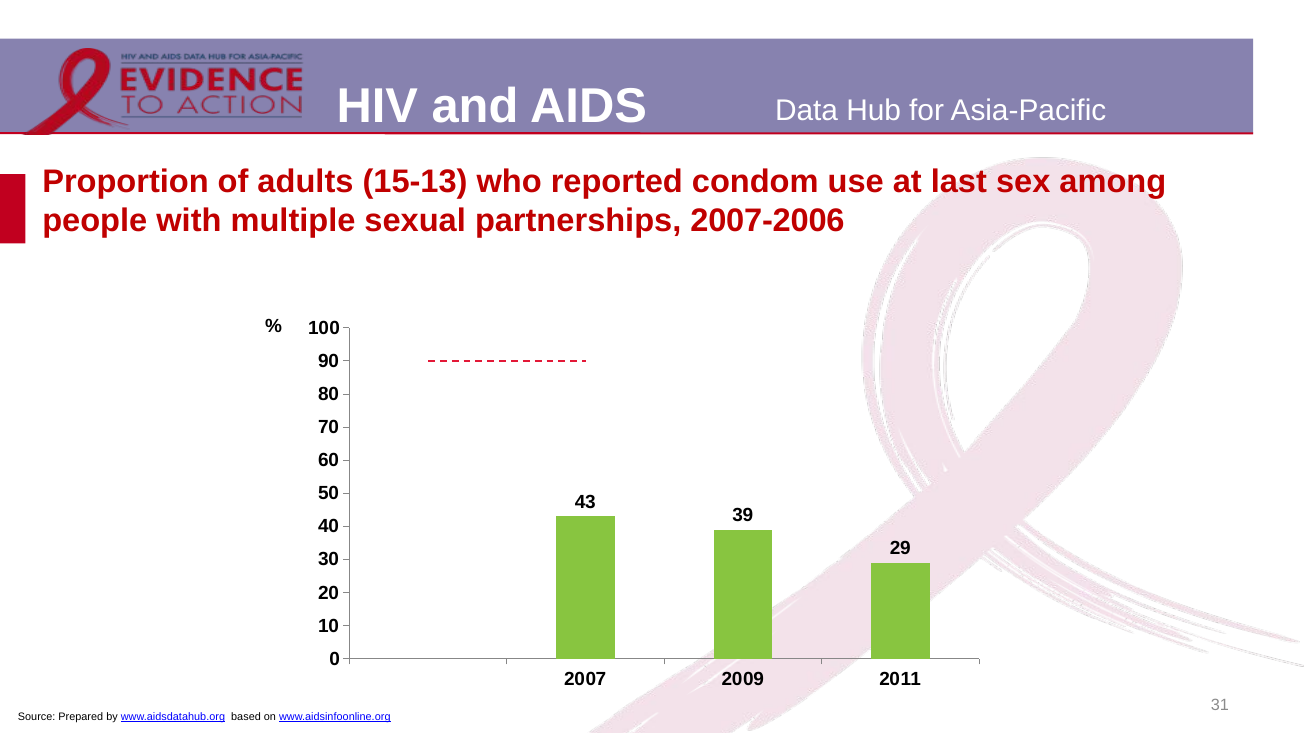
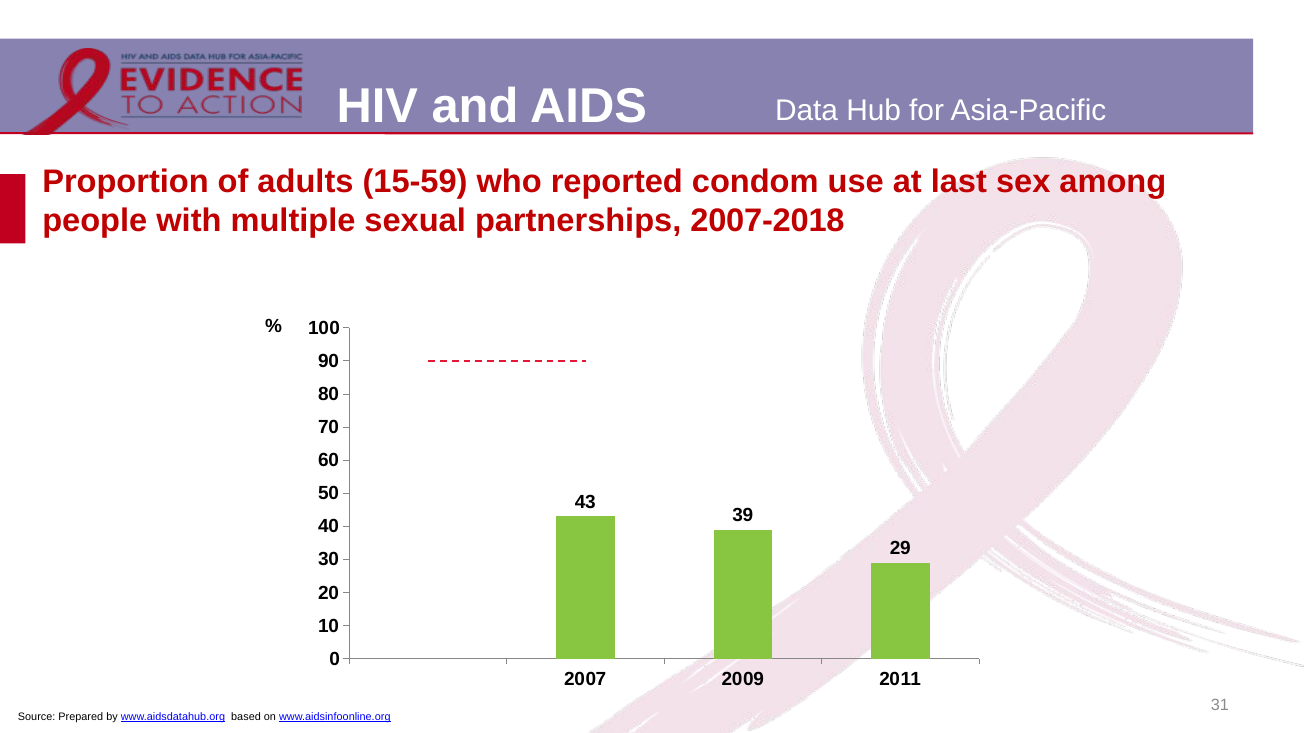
15-13: 15-13 -> 15-59 (415, 182)
2007-2006: 2007-2006 -> 2007-2018 (767, 221)
